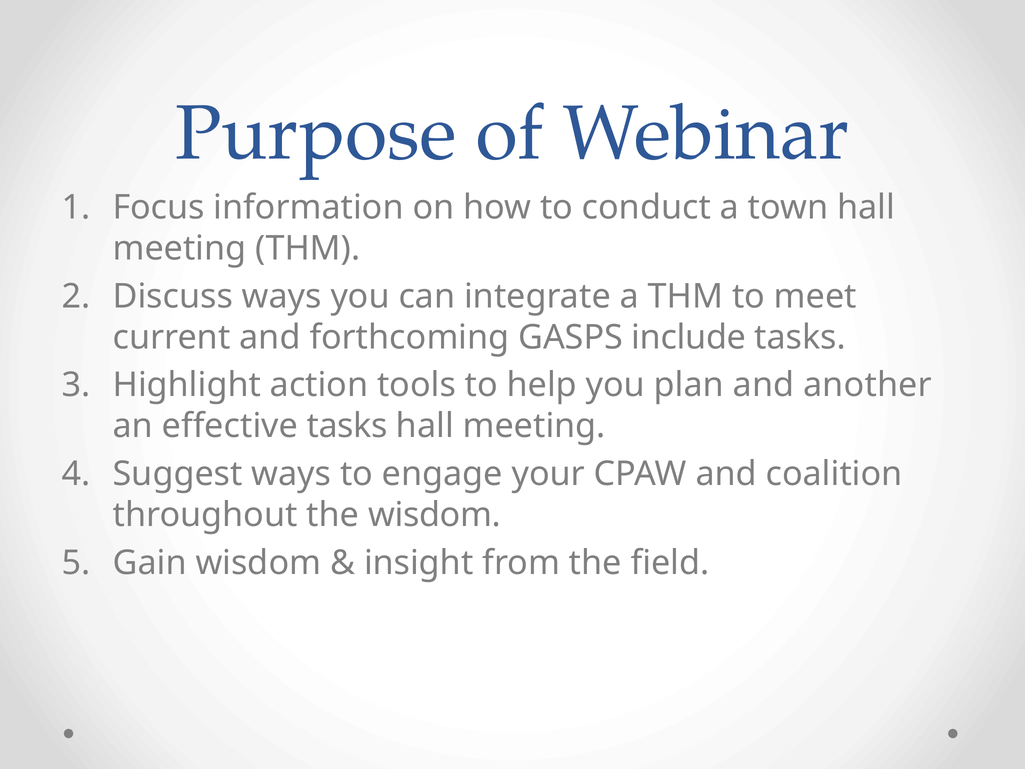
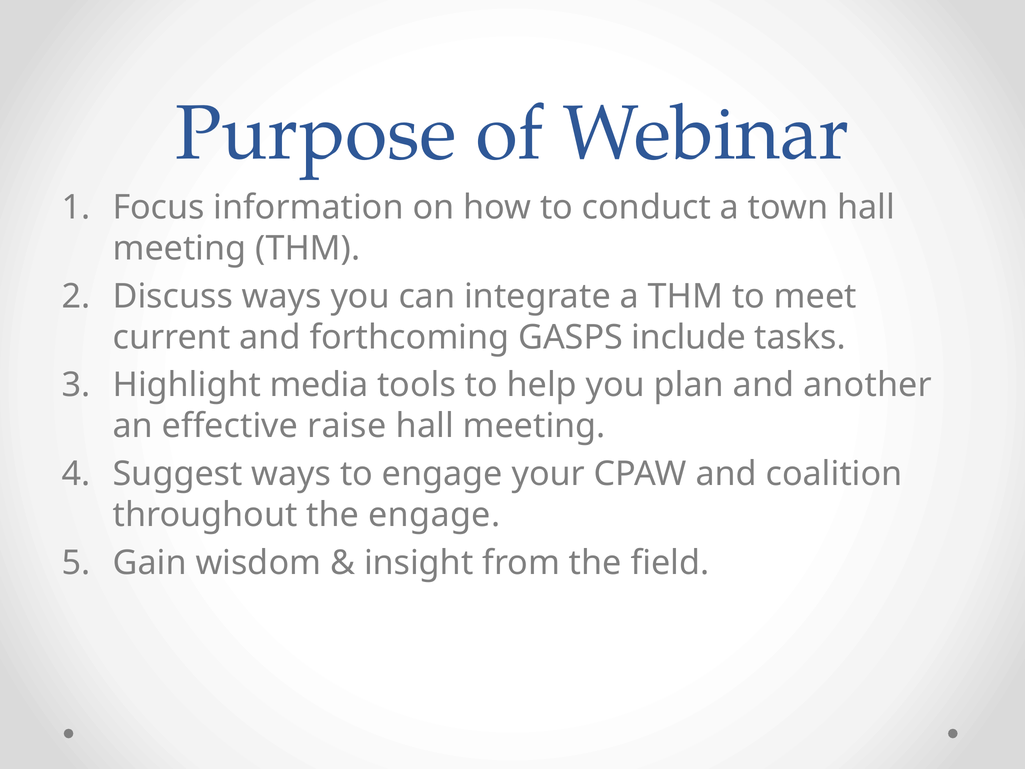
action: action -> media (319, 385)
effective tasks: tasks -> raise (347, 426)
the wisdom: wisdom -> engage (434, 515)
